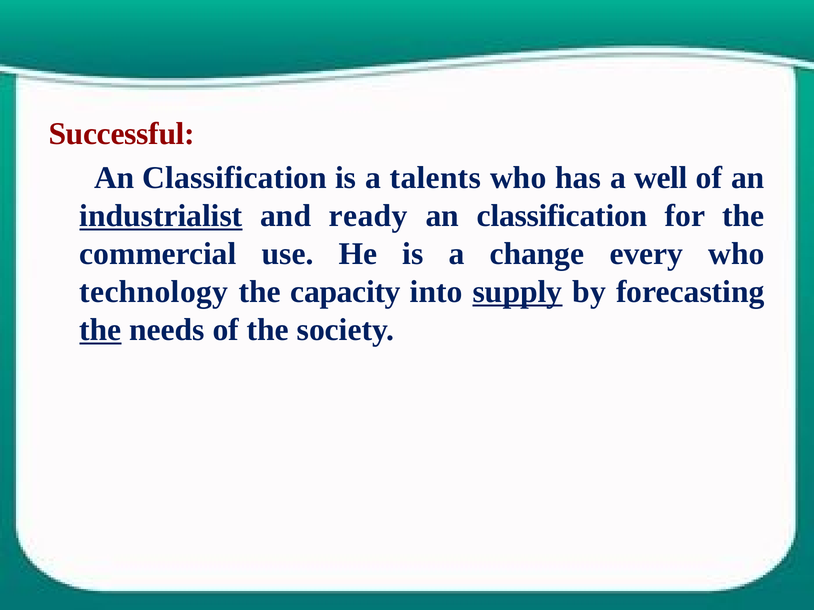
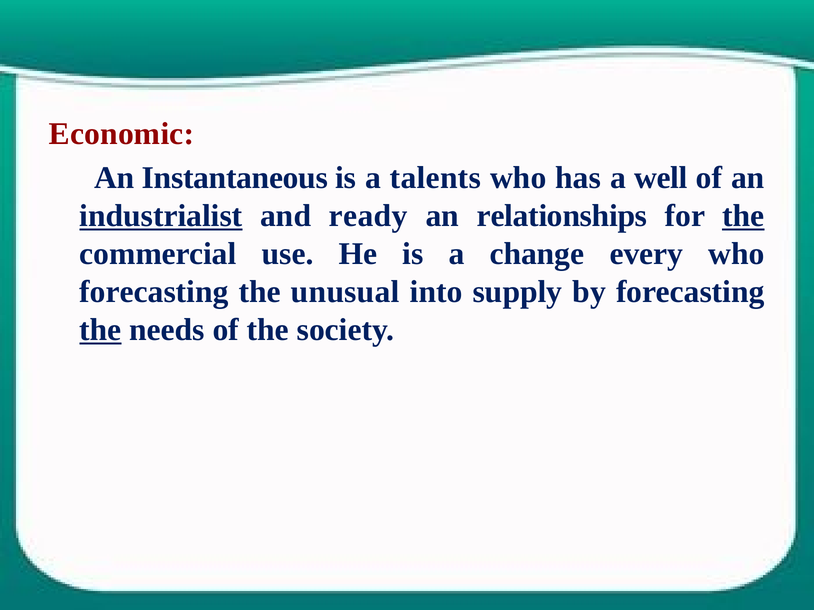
Successful: Successful -> Economic (122, 134)
Classification: Classification -> Instantaneous (235, 178)
classification: classification -> relationships (562, 216)
the underline: none -> present (743, 216)
technology: technology -> forecasting (154, 292)
capacity: capacity -> unusual (345, 292)
supply underline: present -> none (517, 292)
